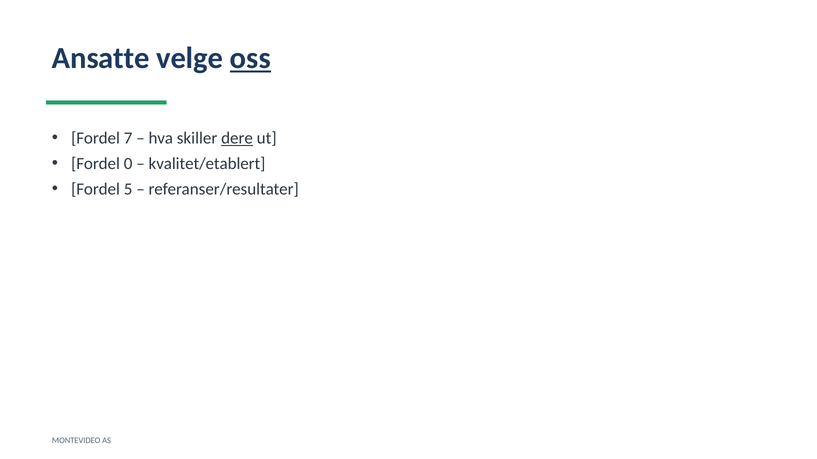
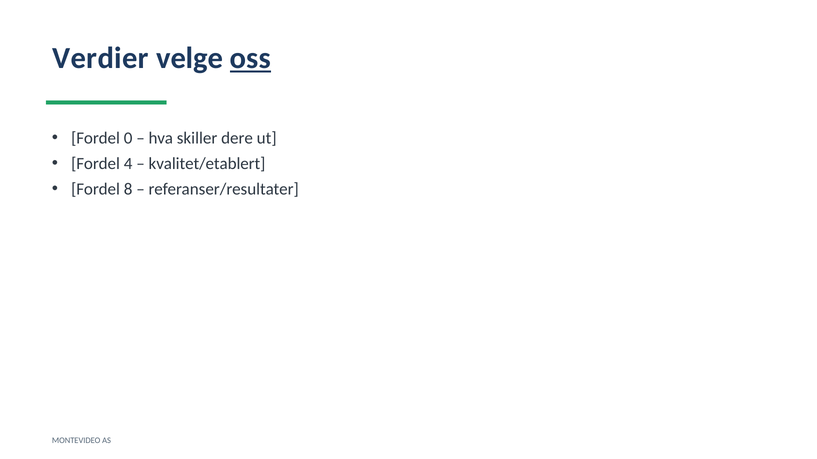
Ansatte: Ansatte -> Verdier (101, 58)
7: 7 -> 0 (128, 138)
dere underline: present -> none (237, 138)
0: 0 -> 4 (128, 164)
5: 5 -> 8 (128, 189)
